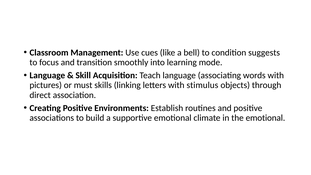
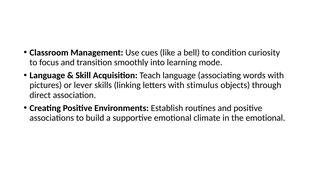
suggests: suggests -> curiosity (264, 53)
must: must -> lever (83, 85)
